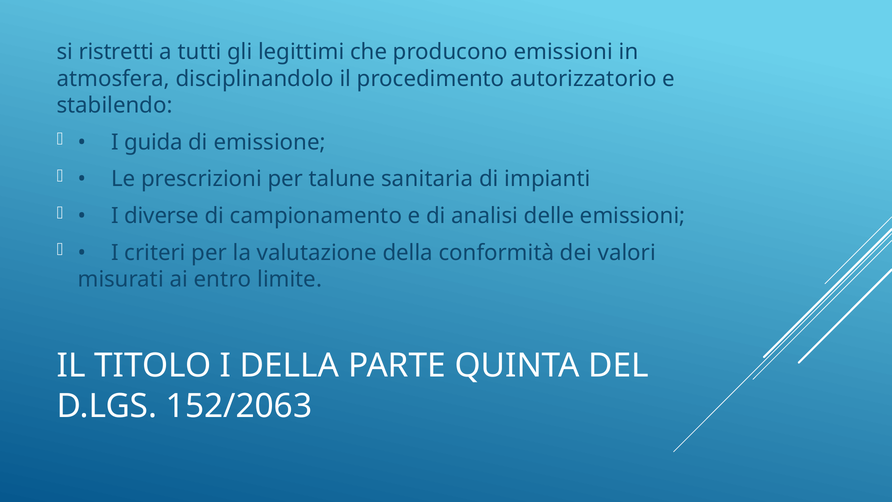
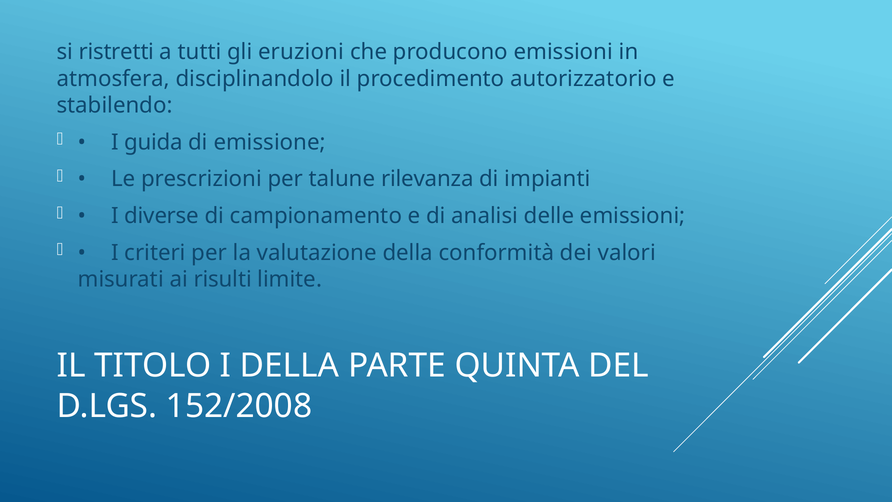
legittimi: legittimi -> eruzioni (301, 52)
sanitaria: sanitaria -> rilevanza (427, 179)
entro: entro -> risulti (223, 279)
152/2063: 152/2063 -> 152/2008 (239, 406)
